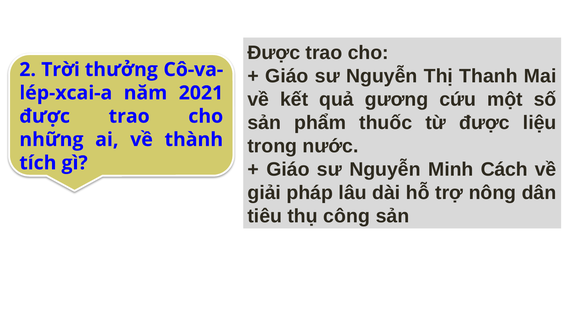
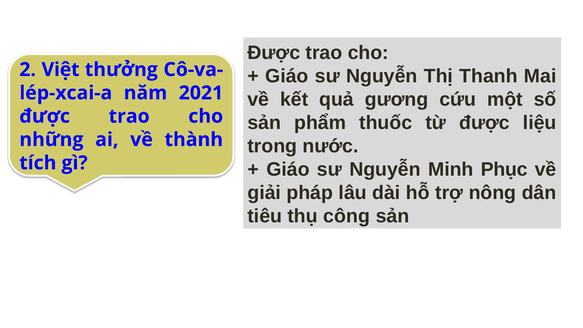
Trời: Trời -> Việt (61, 70)
Cách: Cách -> Phục (504, 169)
